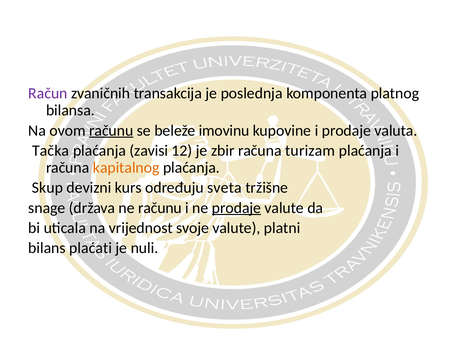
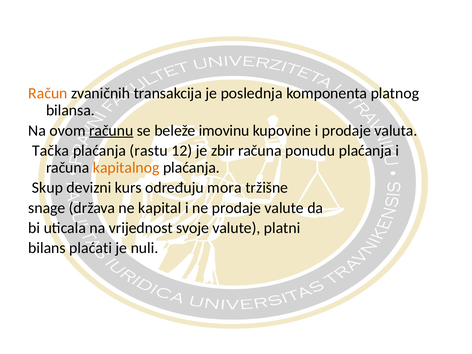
Račun colour: purple -> orange (48, 93)
zavisi: zavisi -> rastu (149, 151)
turizam: turizam -> ponudu (310, 151)
sveta: sveta -> mora (224, 188)
ne računu: računu -> kapital (160, 208)
prodaje underline: present -> none (237, 208)
